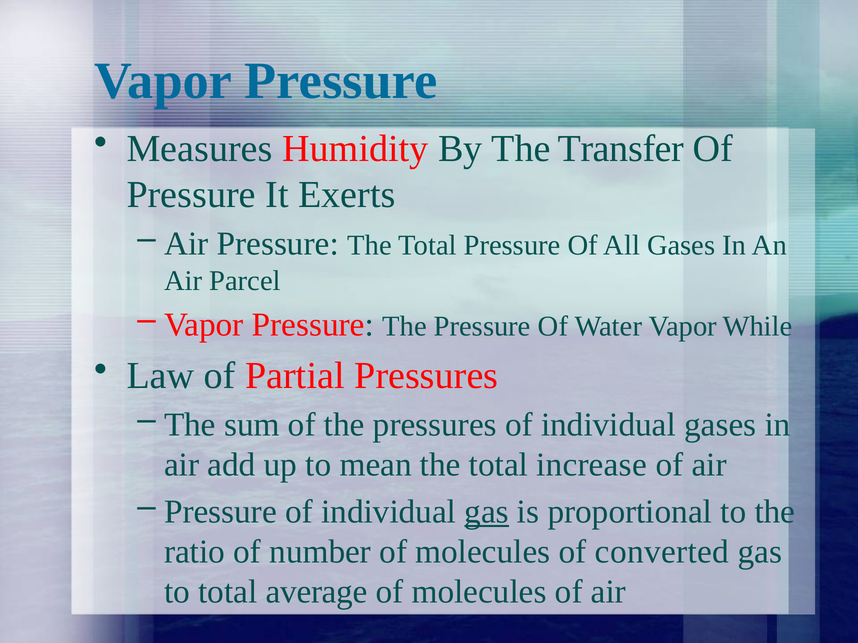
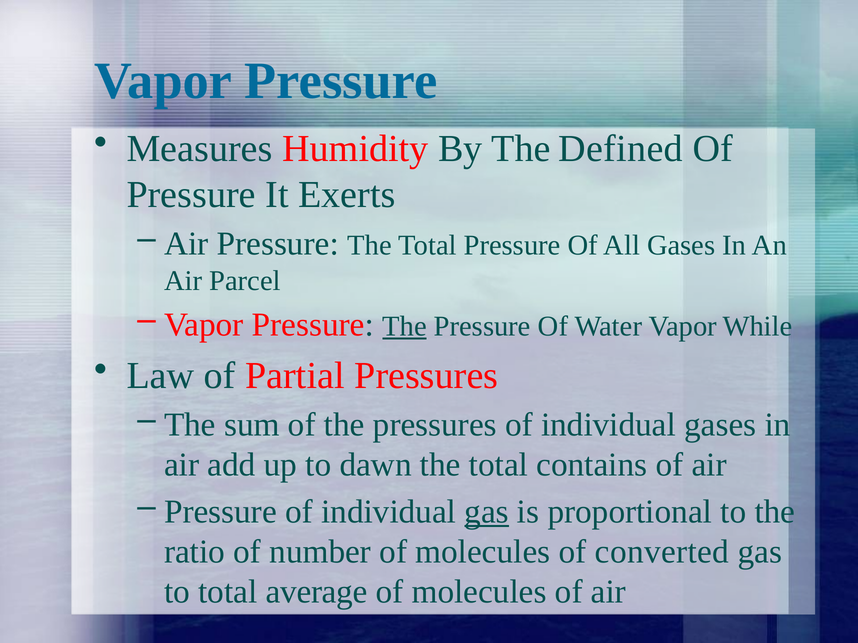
Transfer: Transfer -> Defined (620, 149)
The underline: none -> present (405, 327)
mean: mean -> dawn (376, 465)
increase: increase -> contains (592, 465)
